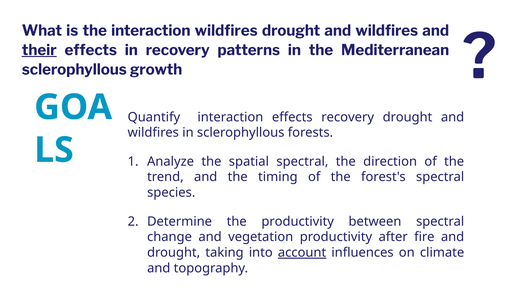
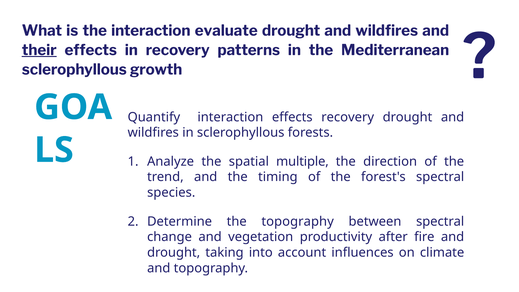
interaction wildfires: wildfires -> evaluate (226, 31)
spatial spectral: spectral -> multiple (302, 161)
the productivity: productivity -> topography (298, 221)
account underline: present -> none (302, 252)
